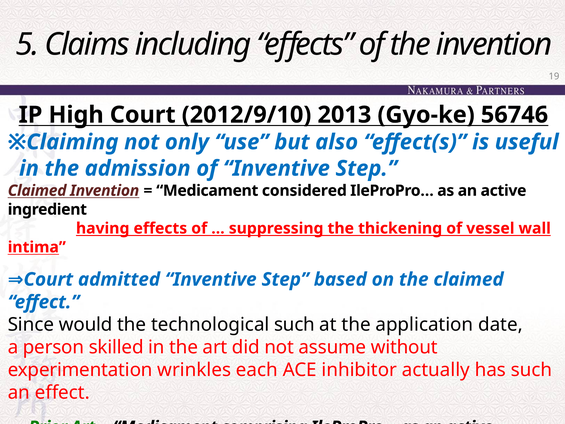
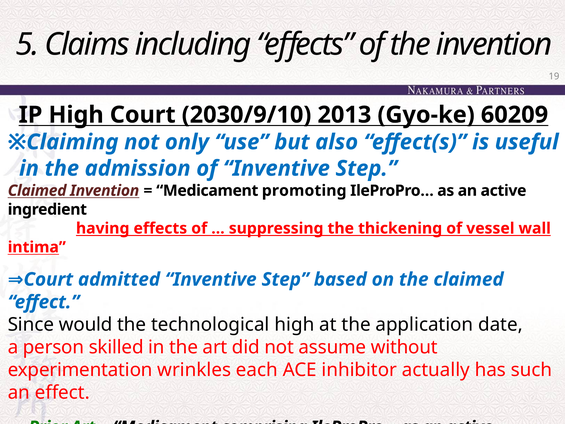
2012/9/10: 2012/9/10 -> 2030/9/10 (247, 115)
56746: 56746 -> 60209 (514, 115)
considered: considered -> promoting (304, 191)
technological such: such -> high (294, 324)
